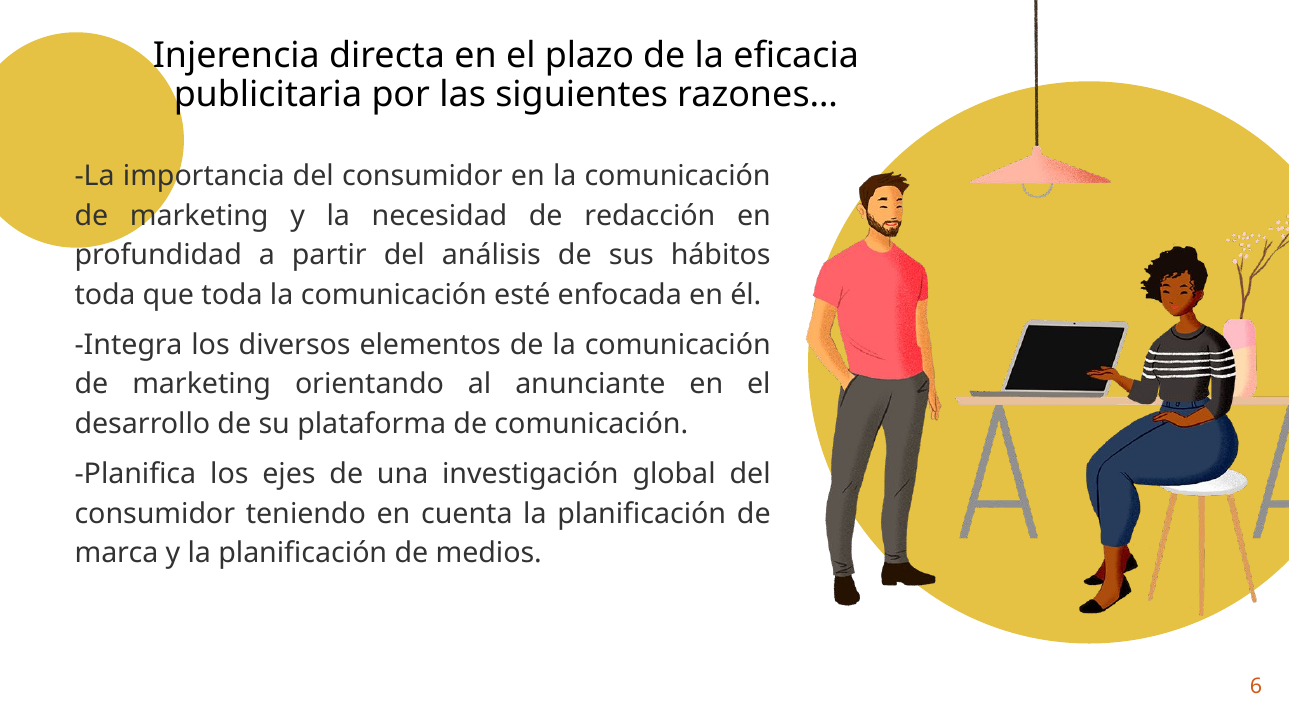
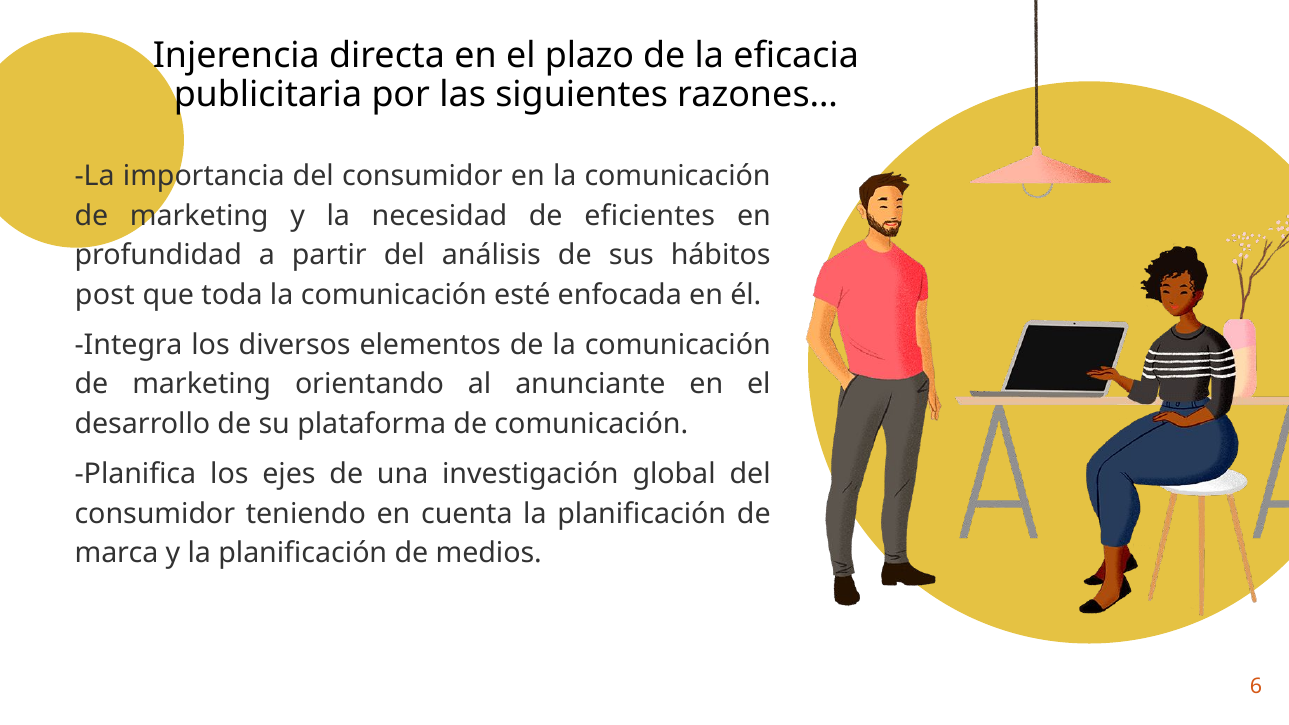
redacción: redacción -> eficientes (650, 216)
toda: toda -> post (105, 295)
